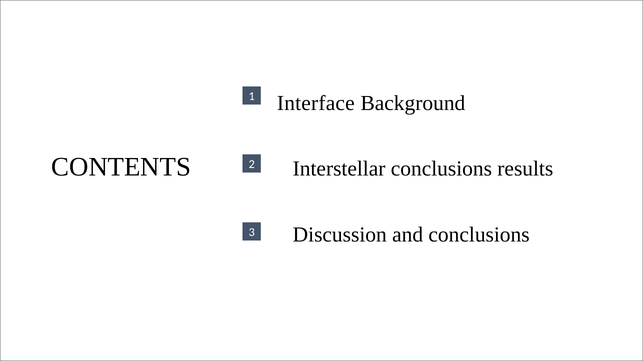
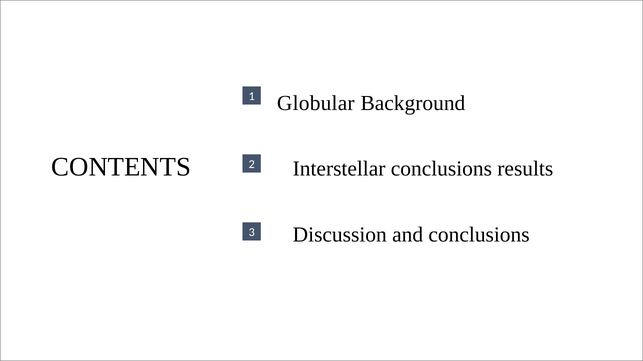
Interface: Interface -> Globular (316, 103)
